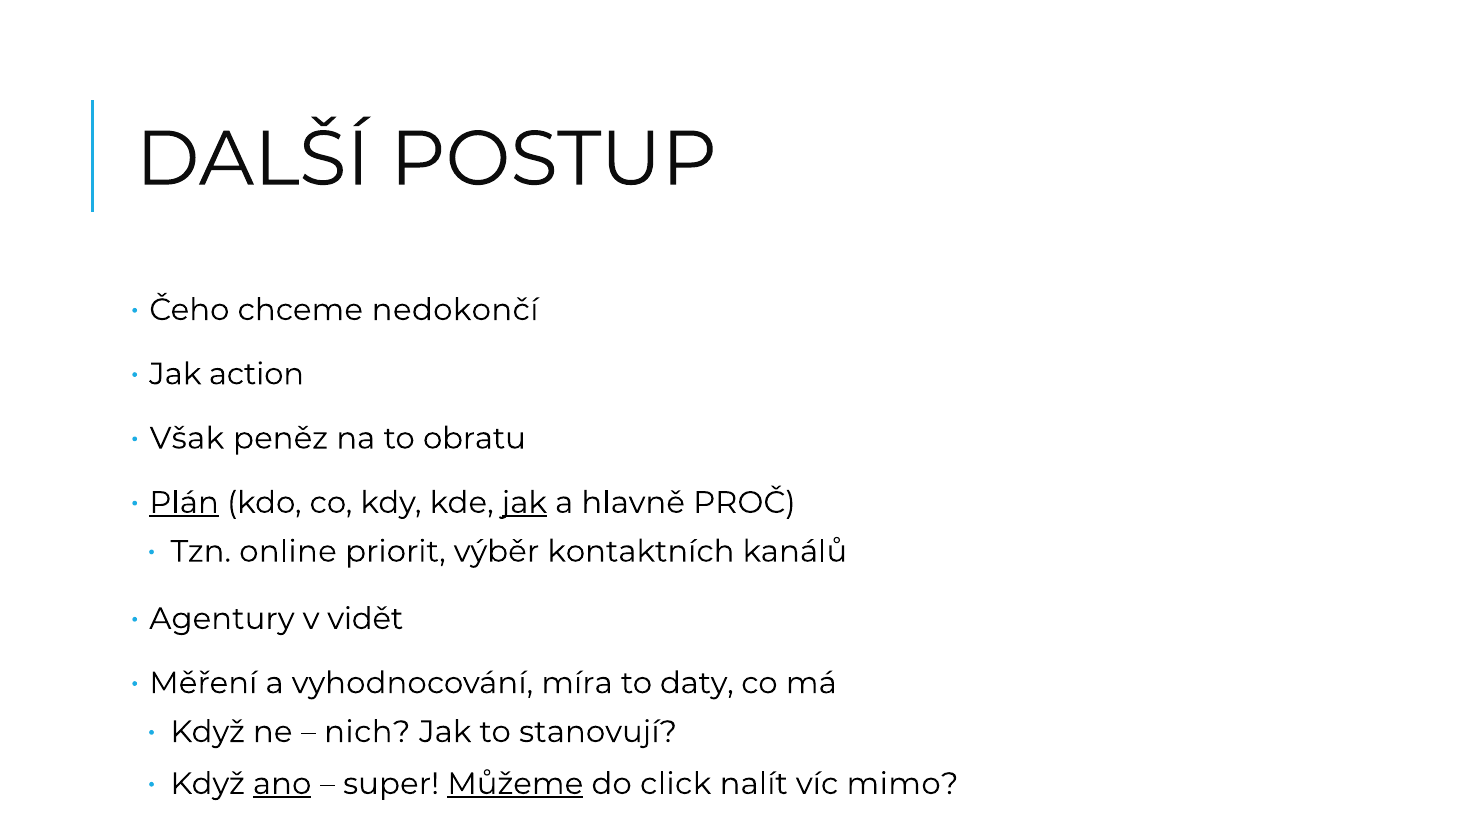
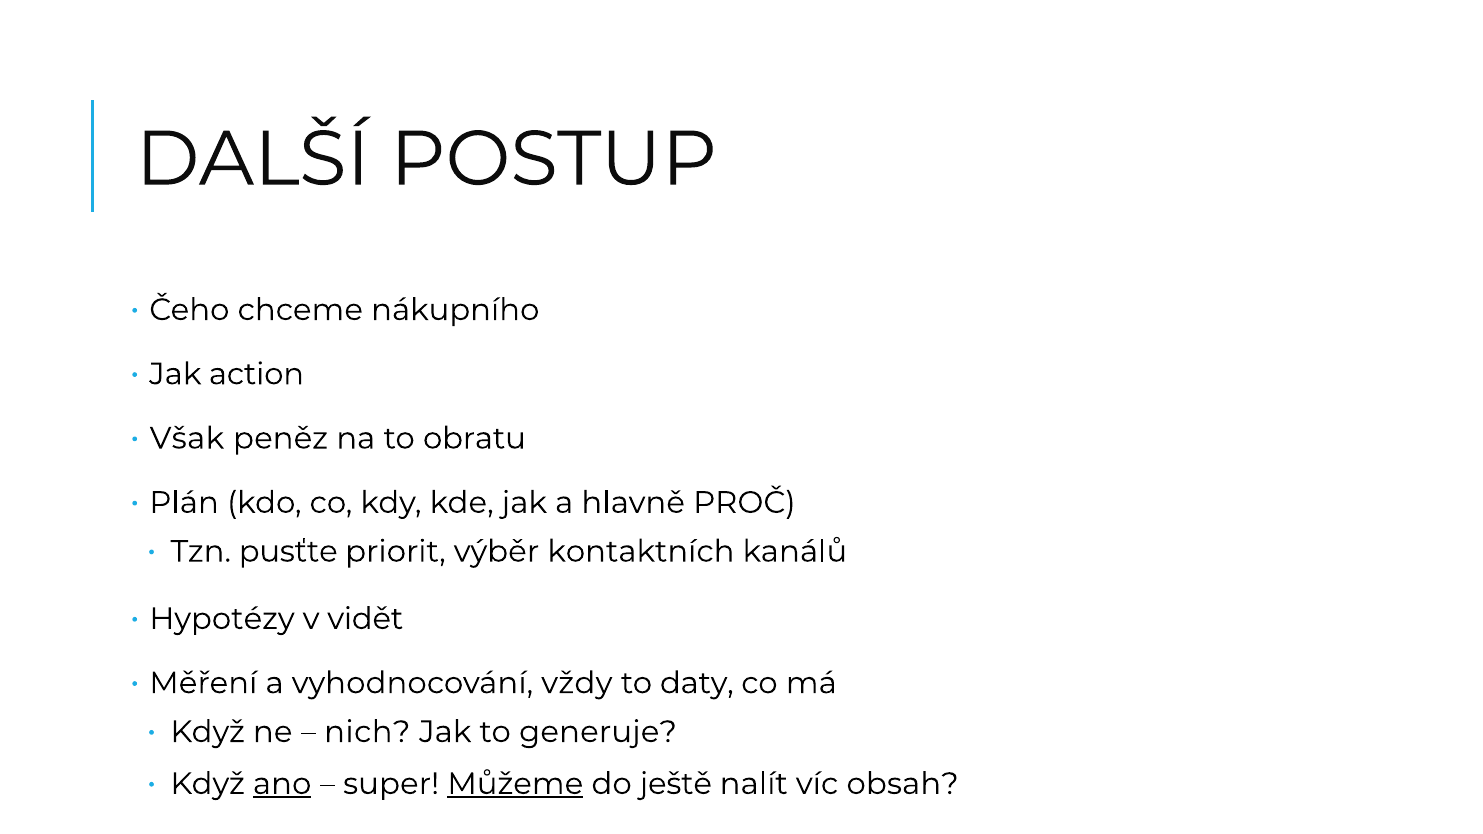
nedokončí: nedokončí -> nákupního (455, 310)
Plán underline: present -> none (184, 503)
jak underline: present -> none (524, 503)
online: online -> pusťte (288, 552)
Agentury: Agentury -> Hypotézy (222, 619)
míra: míra -> vždy (577, 683)
stanovují: stanovují -> generuje (598, 732)
click: click -> ještě (676, 784)
mimo: mimo -> obsah (903, 784)
